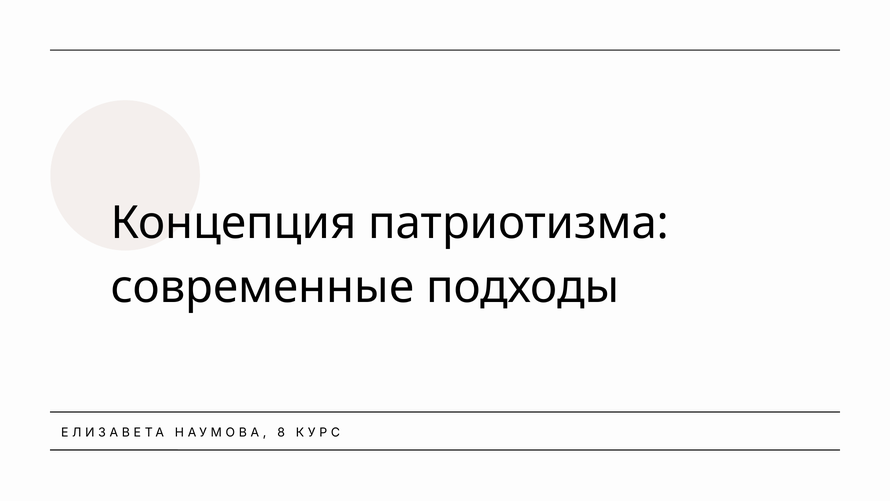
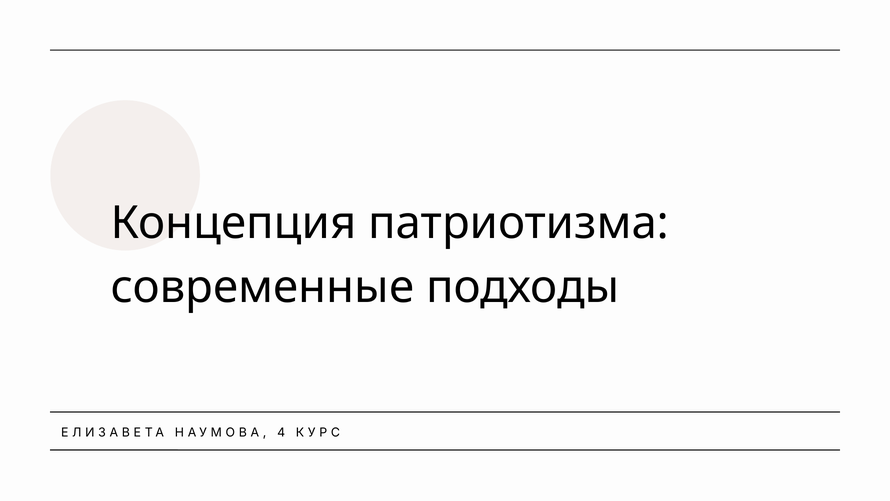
8: 8 -> 4 (281, 432)
